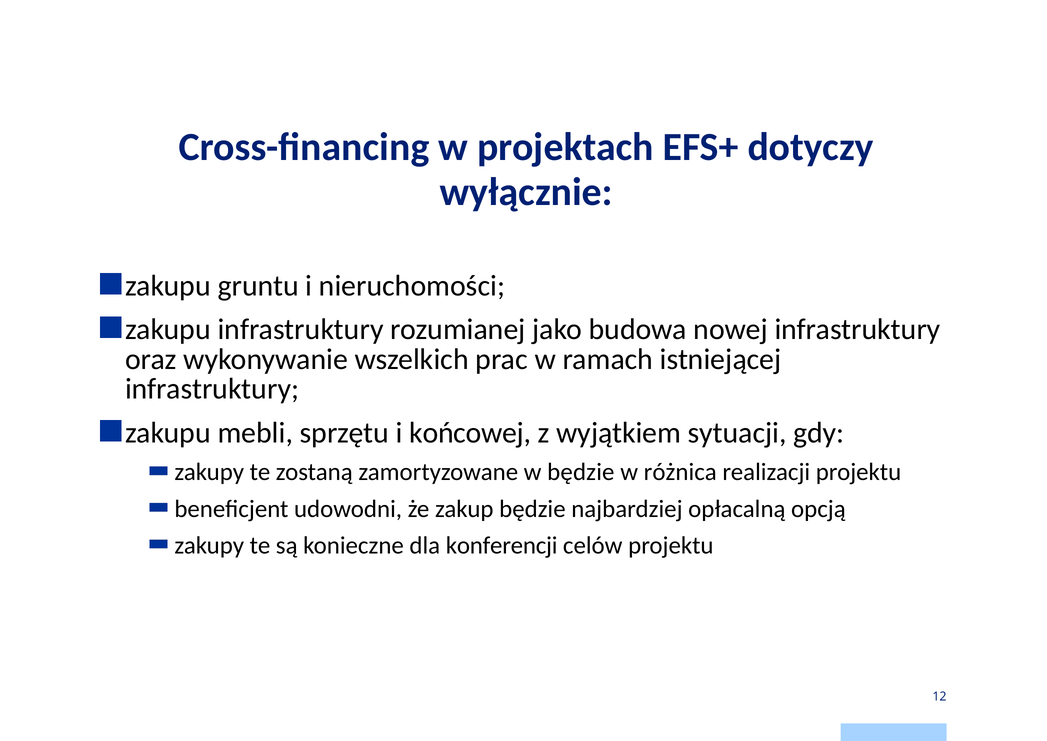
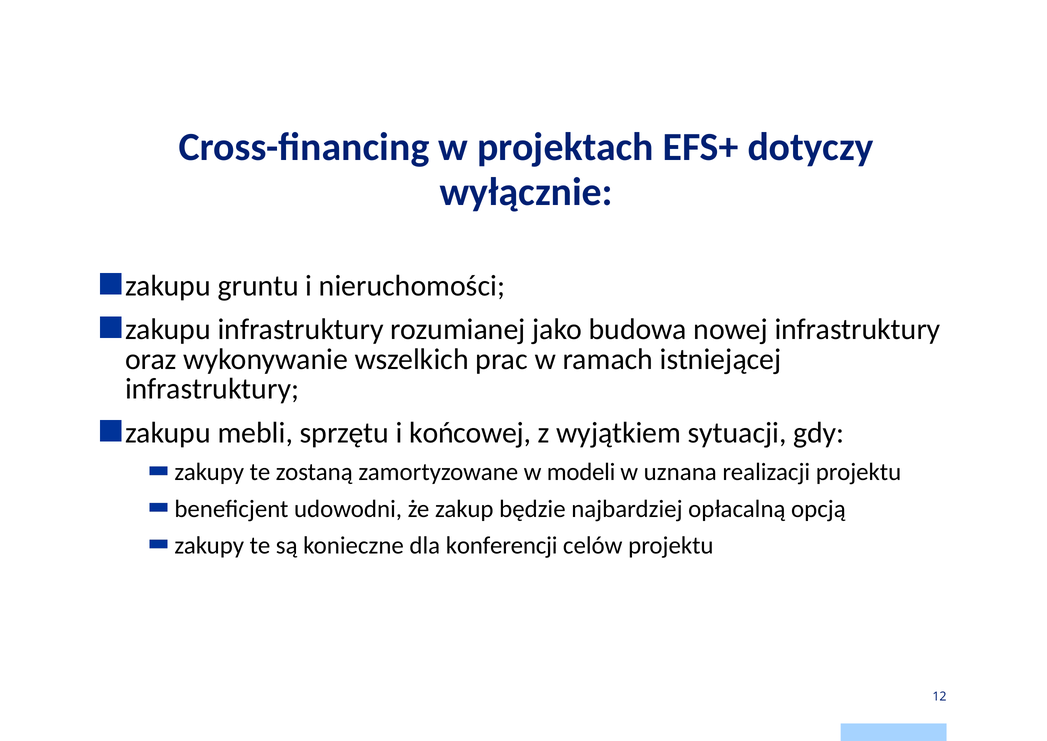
w będzie: będzie -> modeli (581, 472)
różnica: różnica -> uznana (680, 472)
